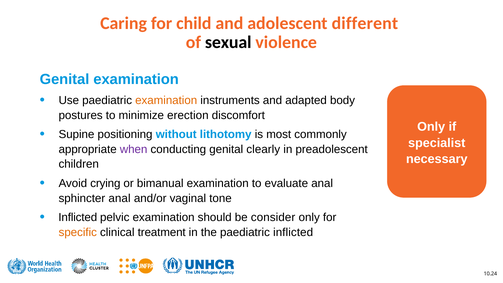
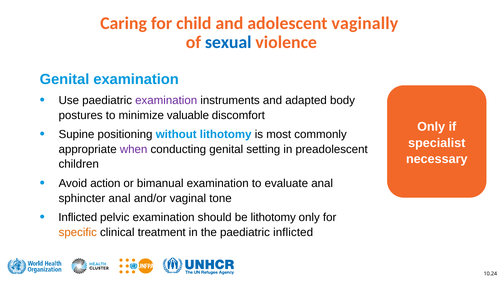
different: different -> vaginally (365, 23)
sexual colour: black -> blue (228, 42)
examination colour: orange -> purple (166, 100)
erection: erection -> valuable (188, 115)
clearly: clearly -> setting (263, 149)
crying: crying -> action (105, 183)
be consider: consider -> lithotomy (273, 217)
